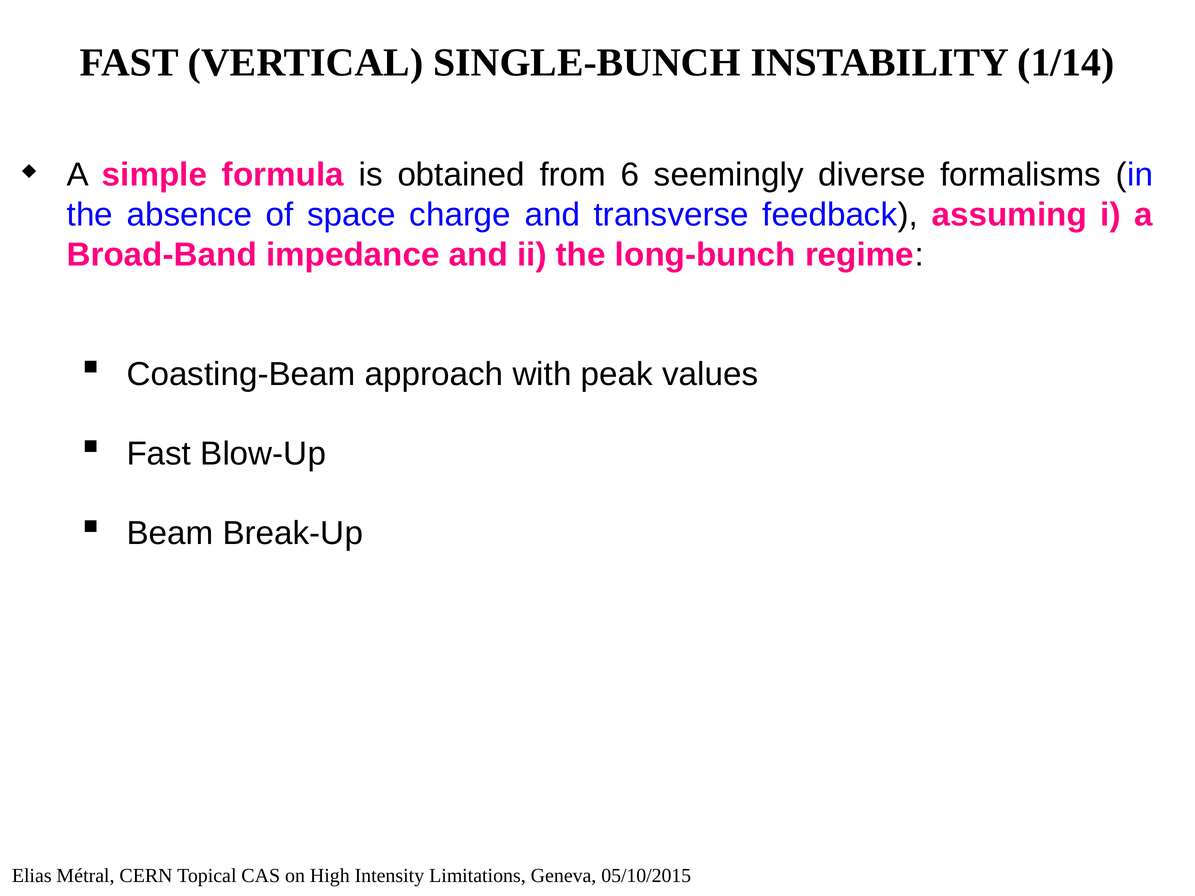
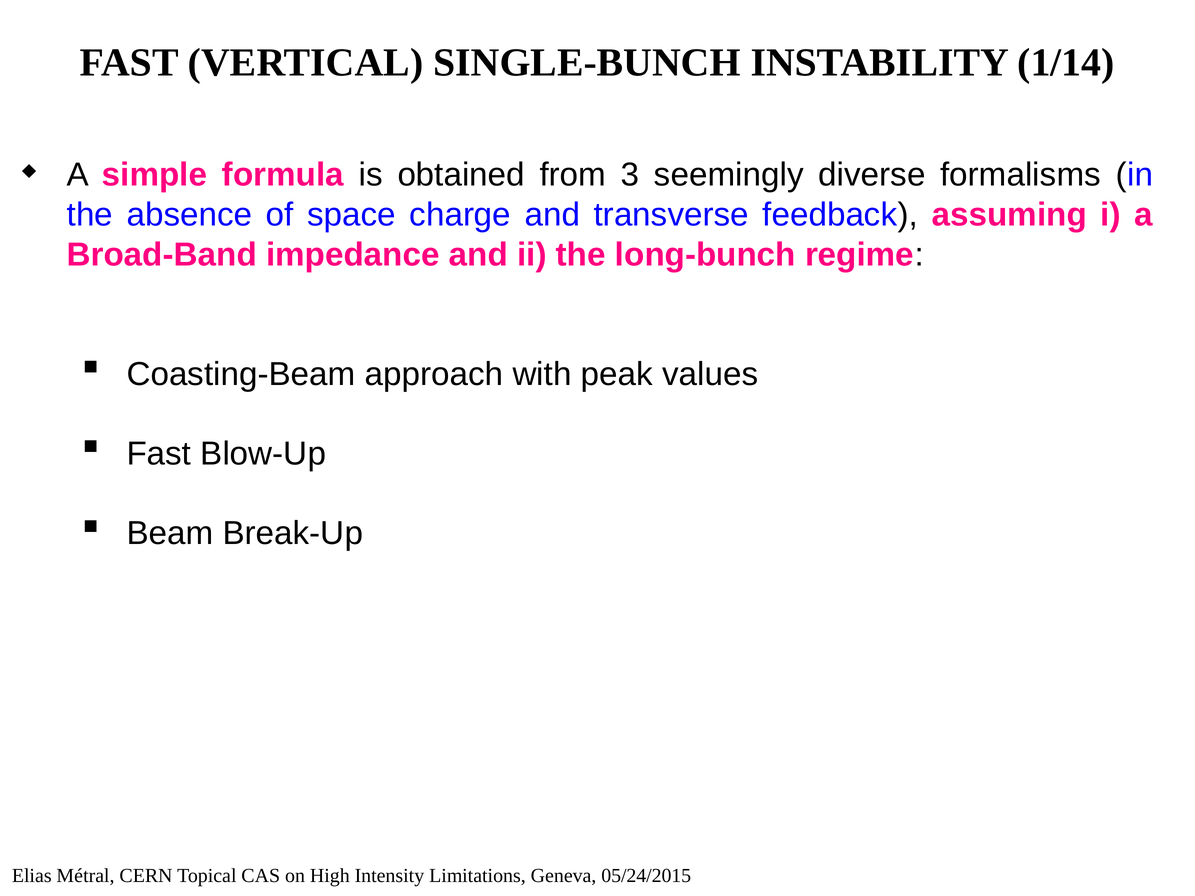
6: 6 -> 3 (630, 175)
05/10/2015: 05/10/2015 -> 05/24/2015 (646, 876)
